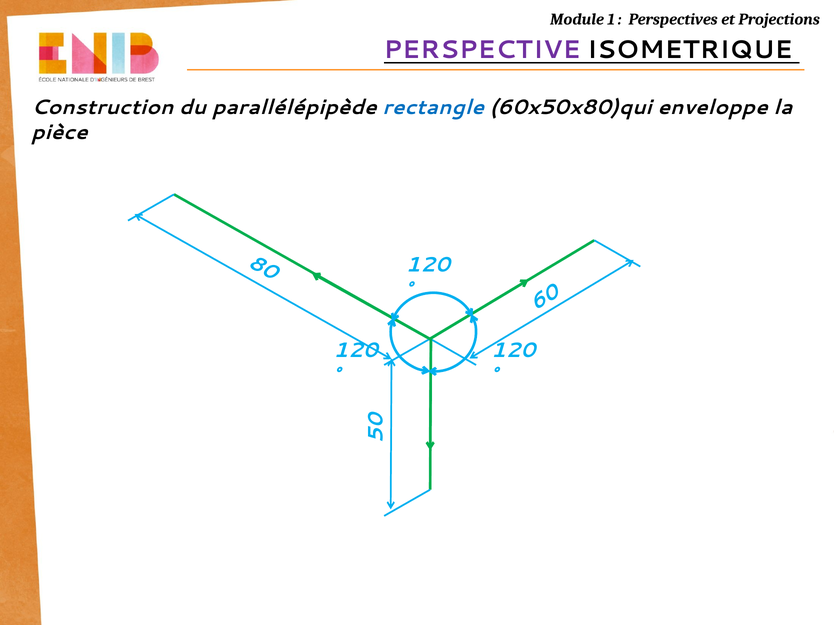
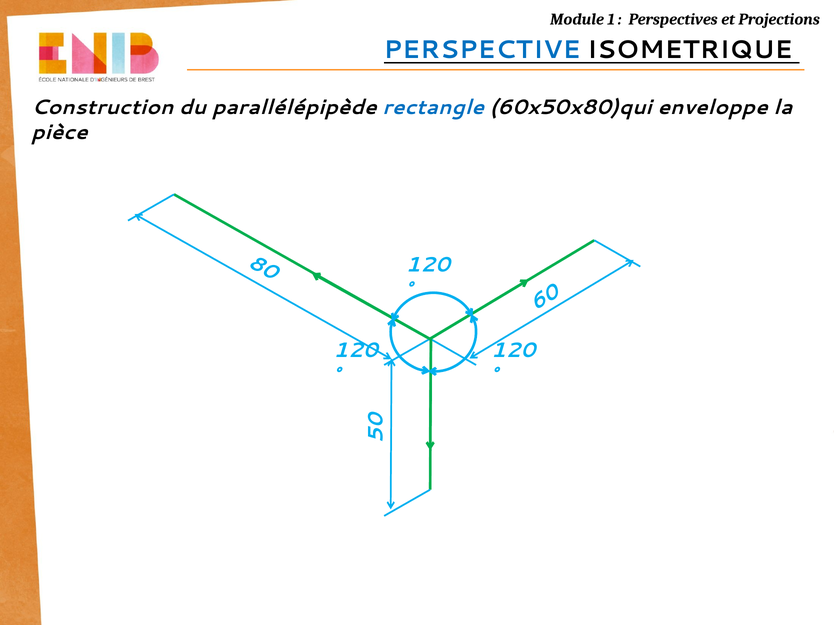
PERSPECTIVE colour: purple -> blue (482, 50)
